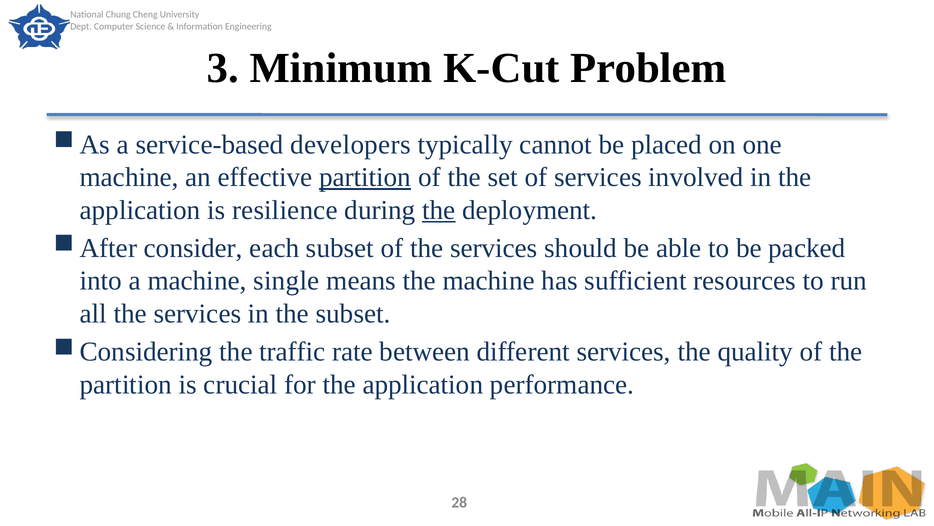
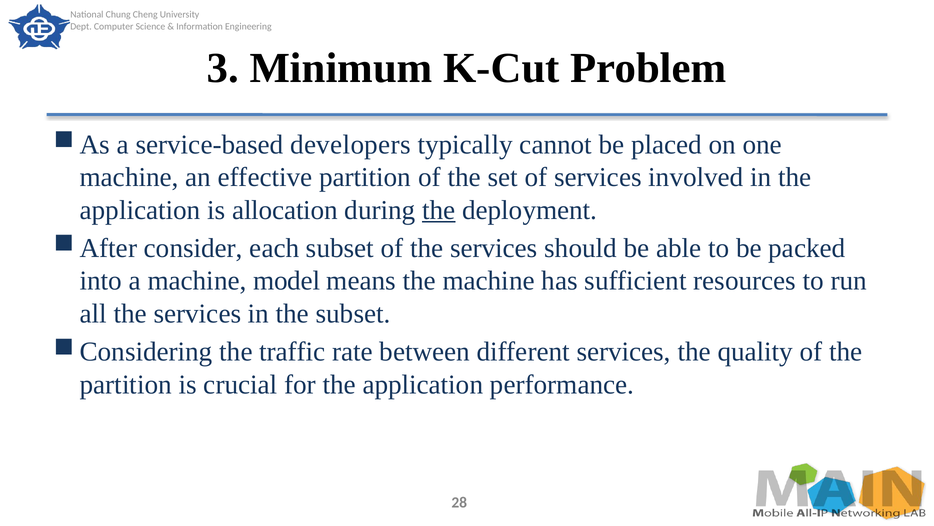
partition underline: present -> none (365, 177)
resilience: resilience -> allocation (285, 210)
single: single -> model (287, 281)
